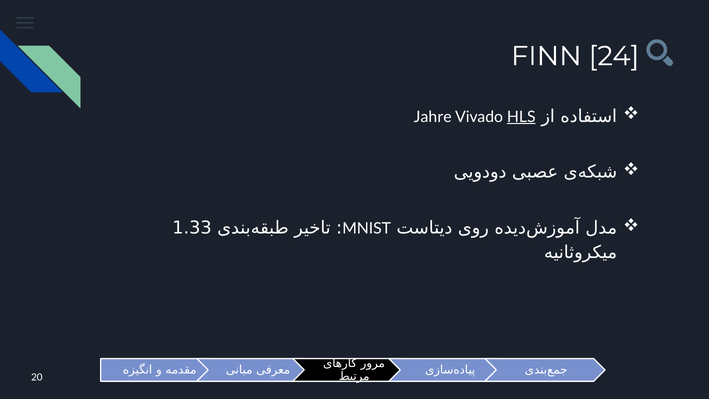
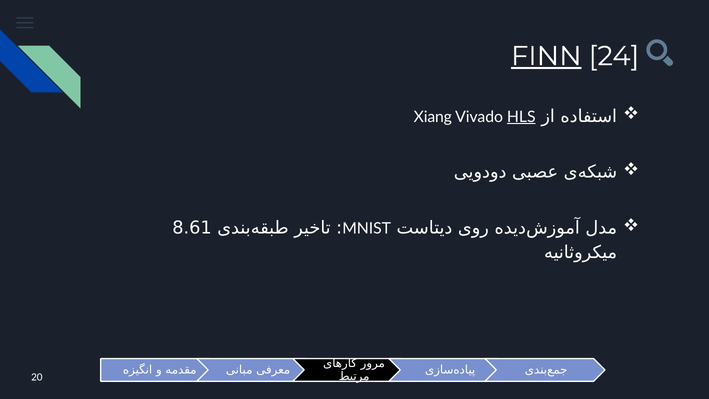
FINN underline: none -> present (546, 56)
Jahre: Jahre -> Xiang (433, 117)
1.33: 1.33 -> 8.61 (192, 228)
